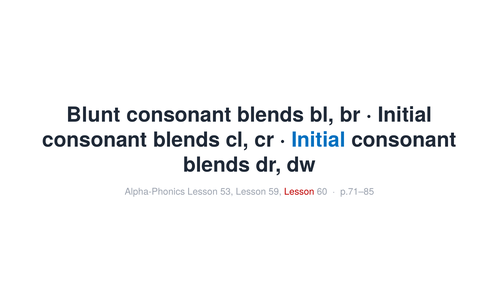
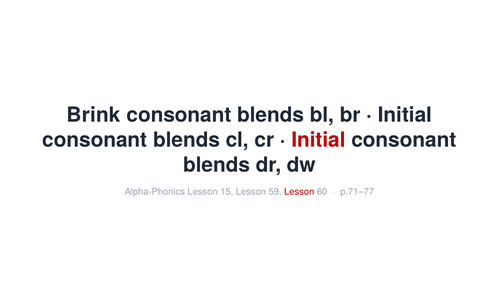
Blunt: Blunt -> Brink (94, 115)
Initial colour: blue -> red (319, 140)
53: 53 -> 15 (227, 192)
p.71–85: p.71–85 -> p.71–77 (357, 192)
